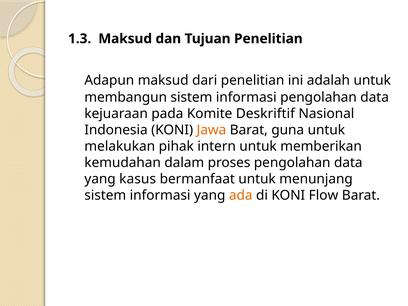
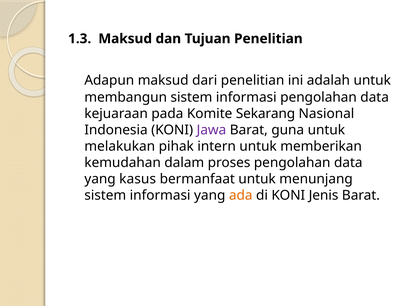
Deskriftif: Deskriftif -> Sekarang (265, 114)
Jawa colour: orange -> purple (211, 130)
Flow: Flow -> Jenis (324, 195)
